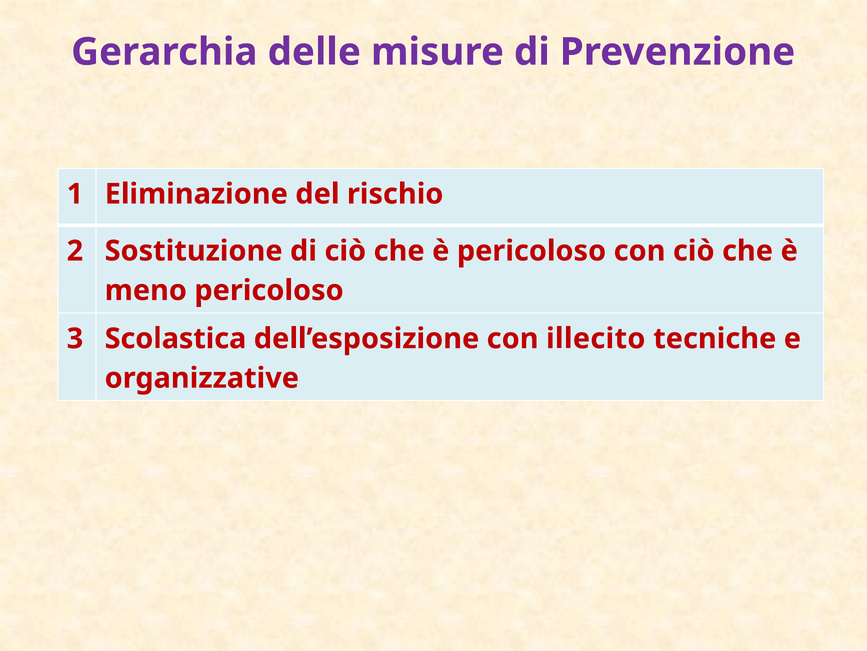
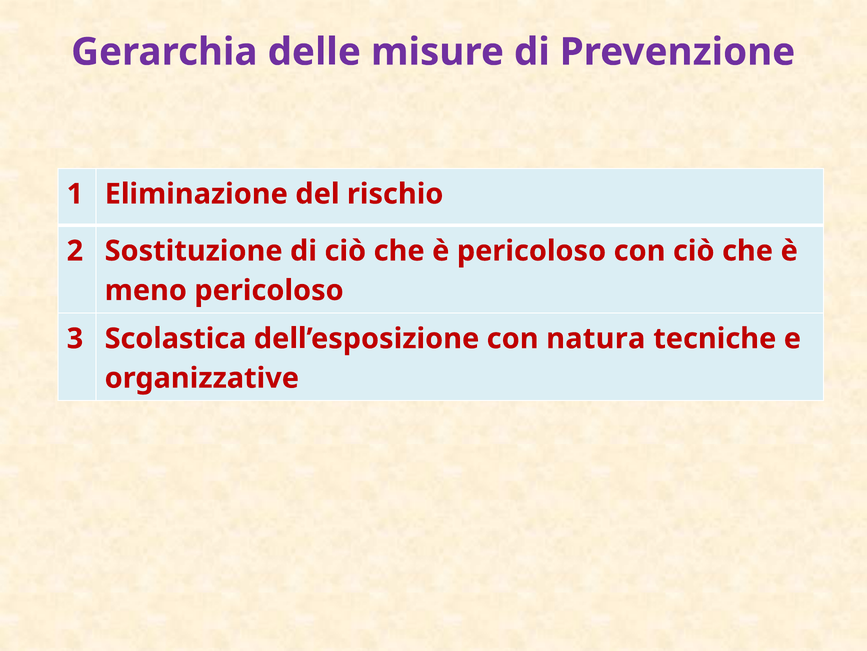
illecito: illecito -> natura (596, 338)
